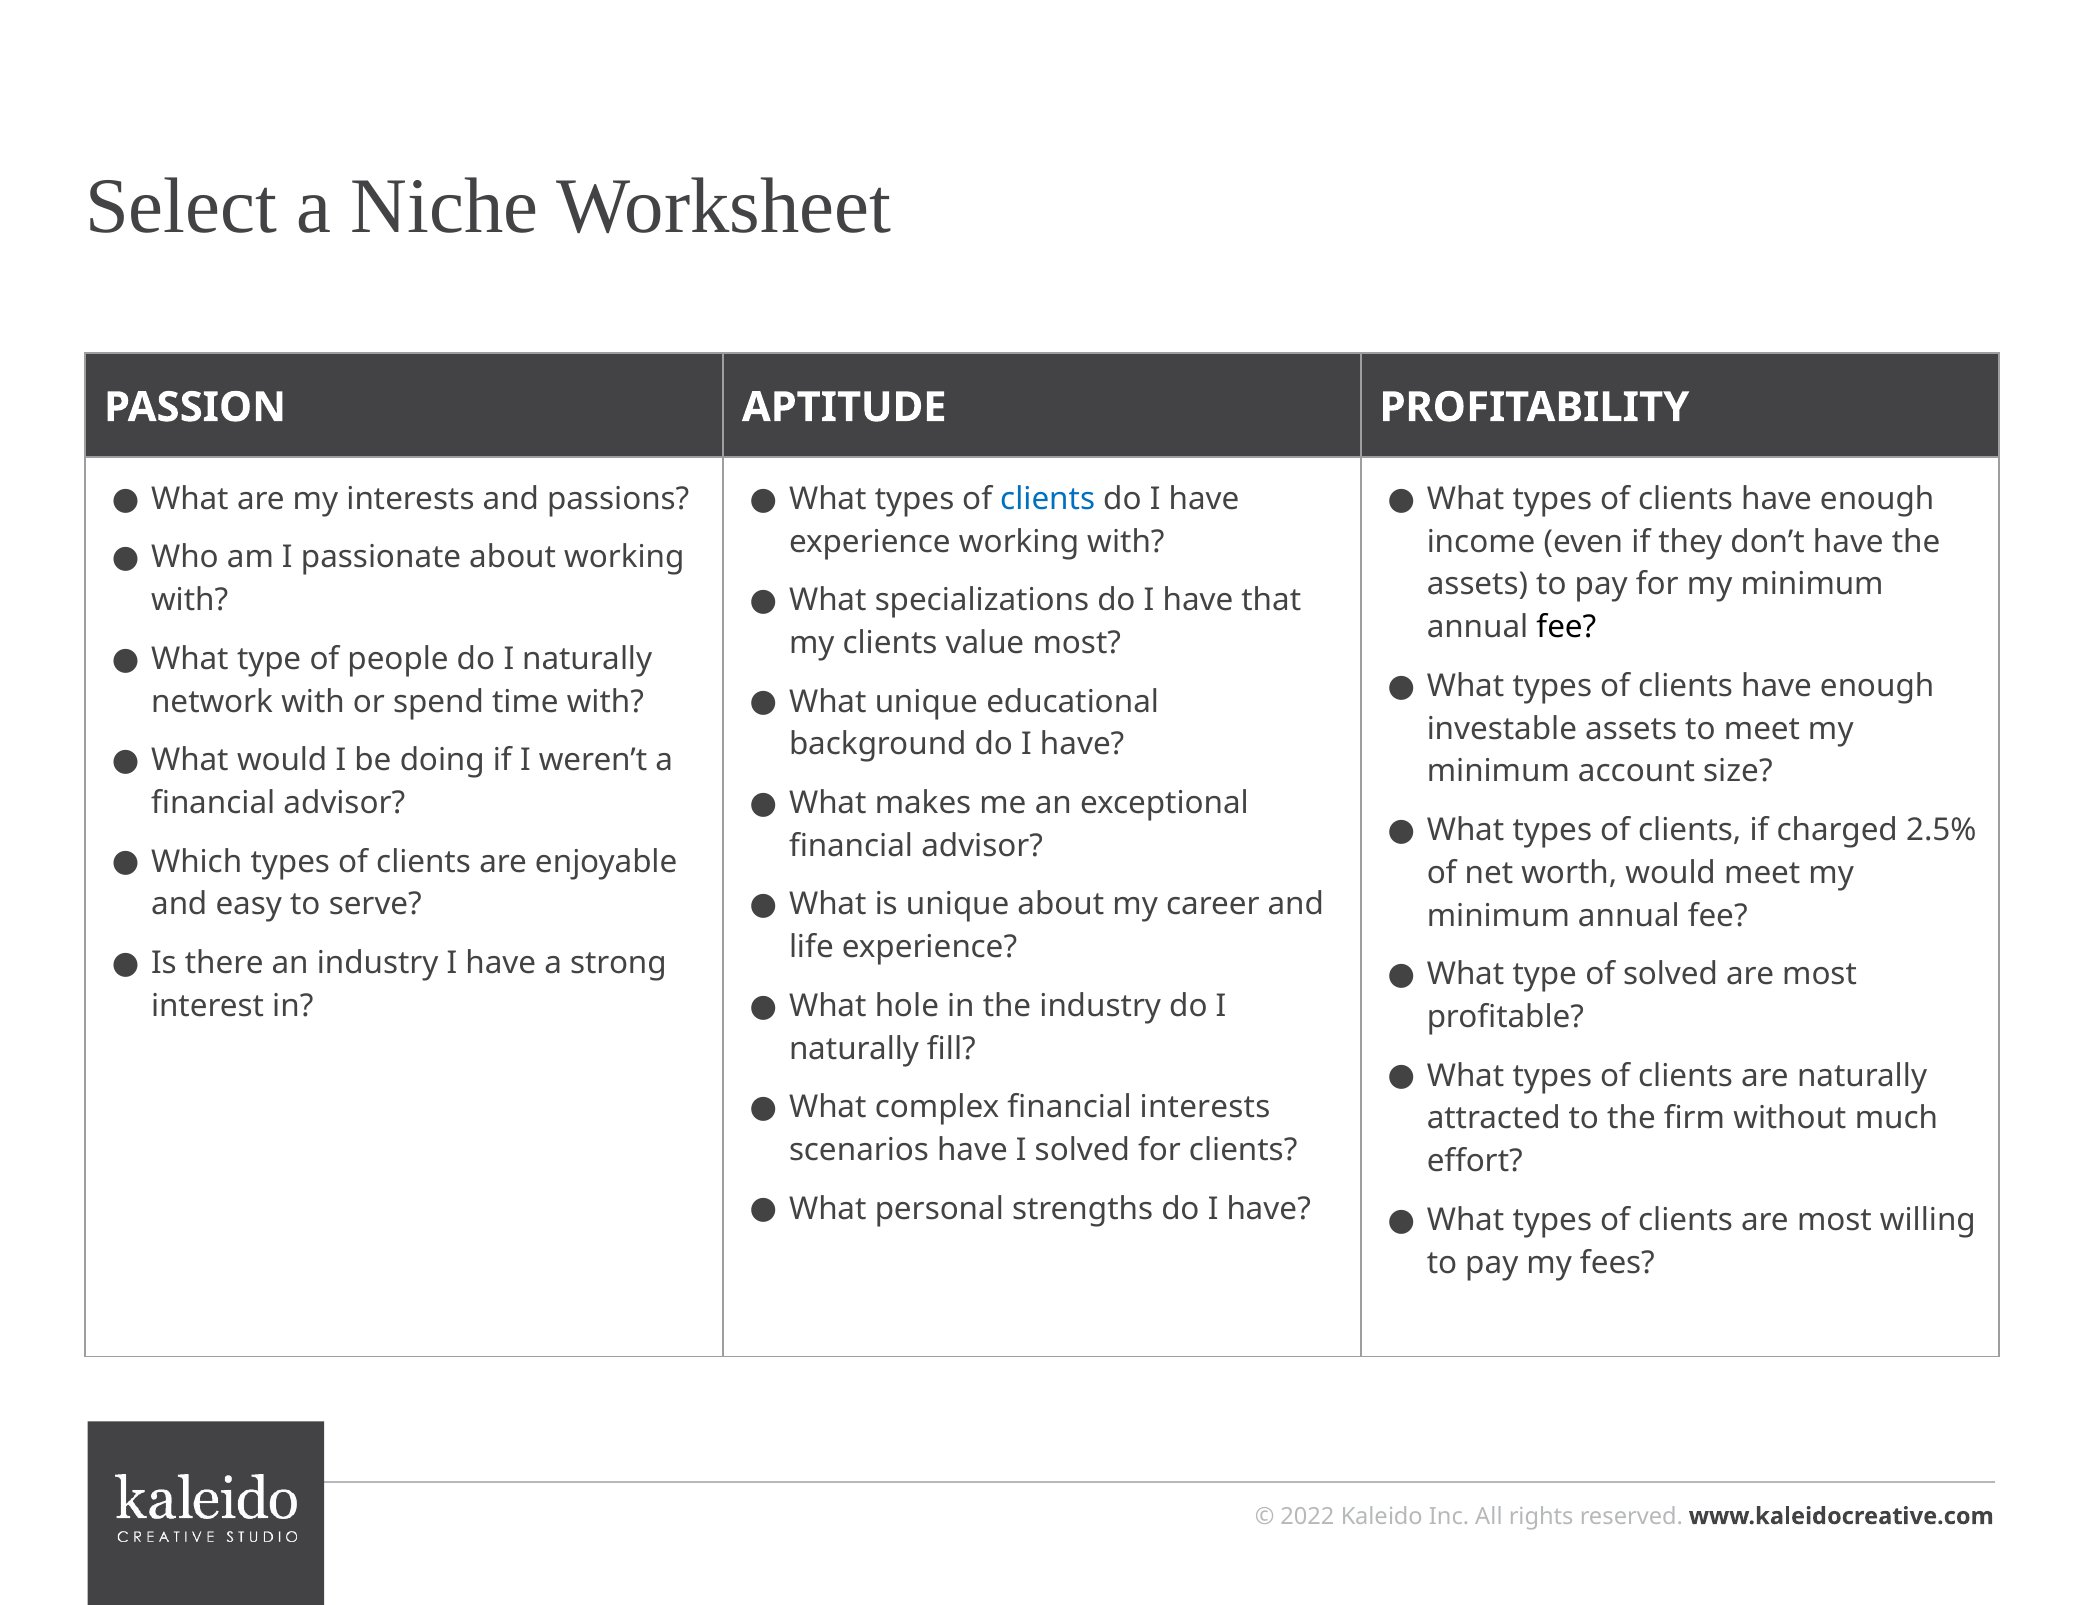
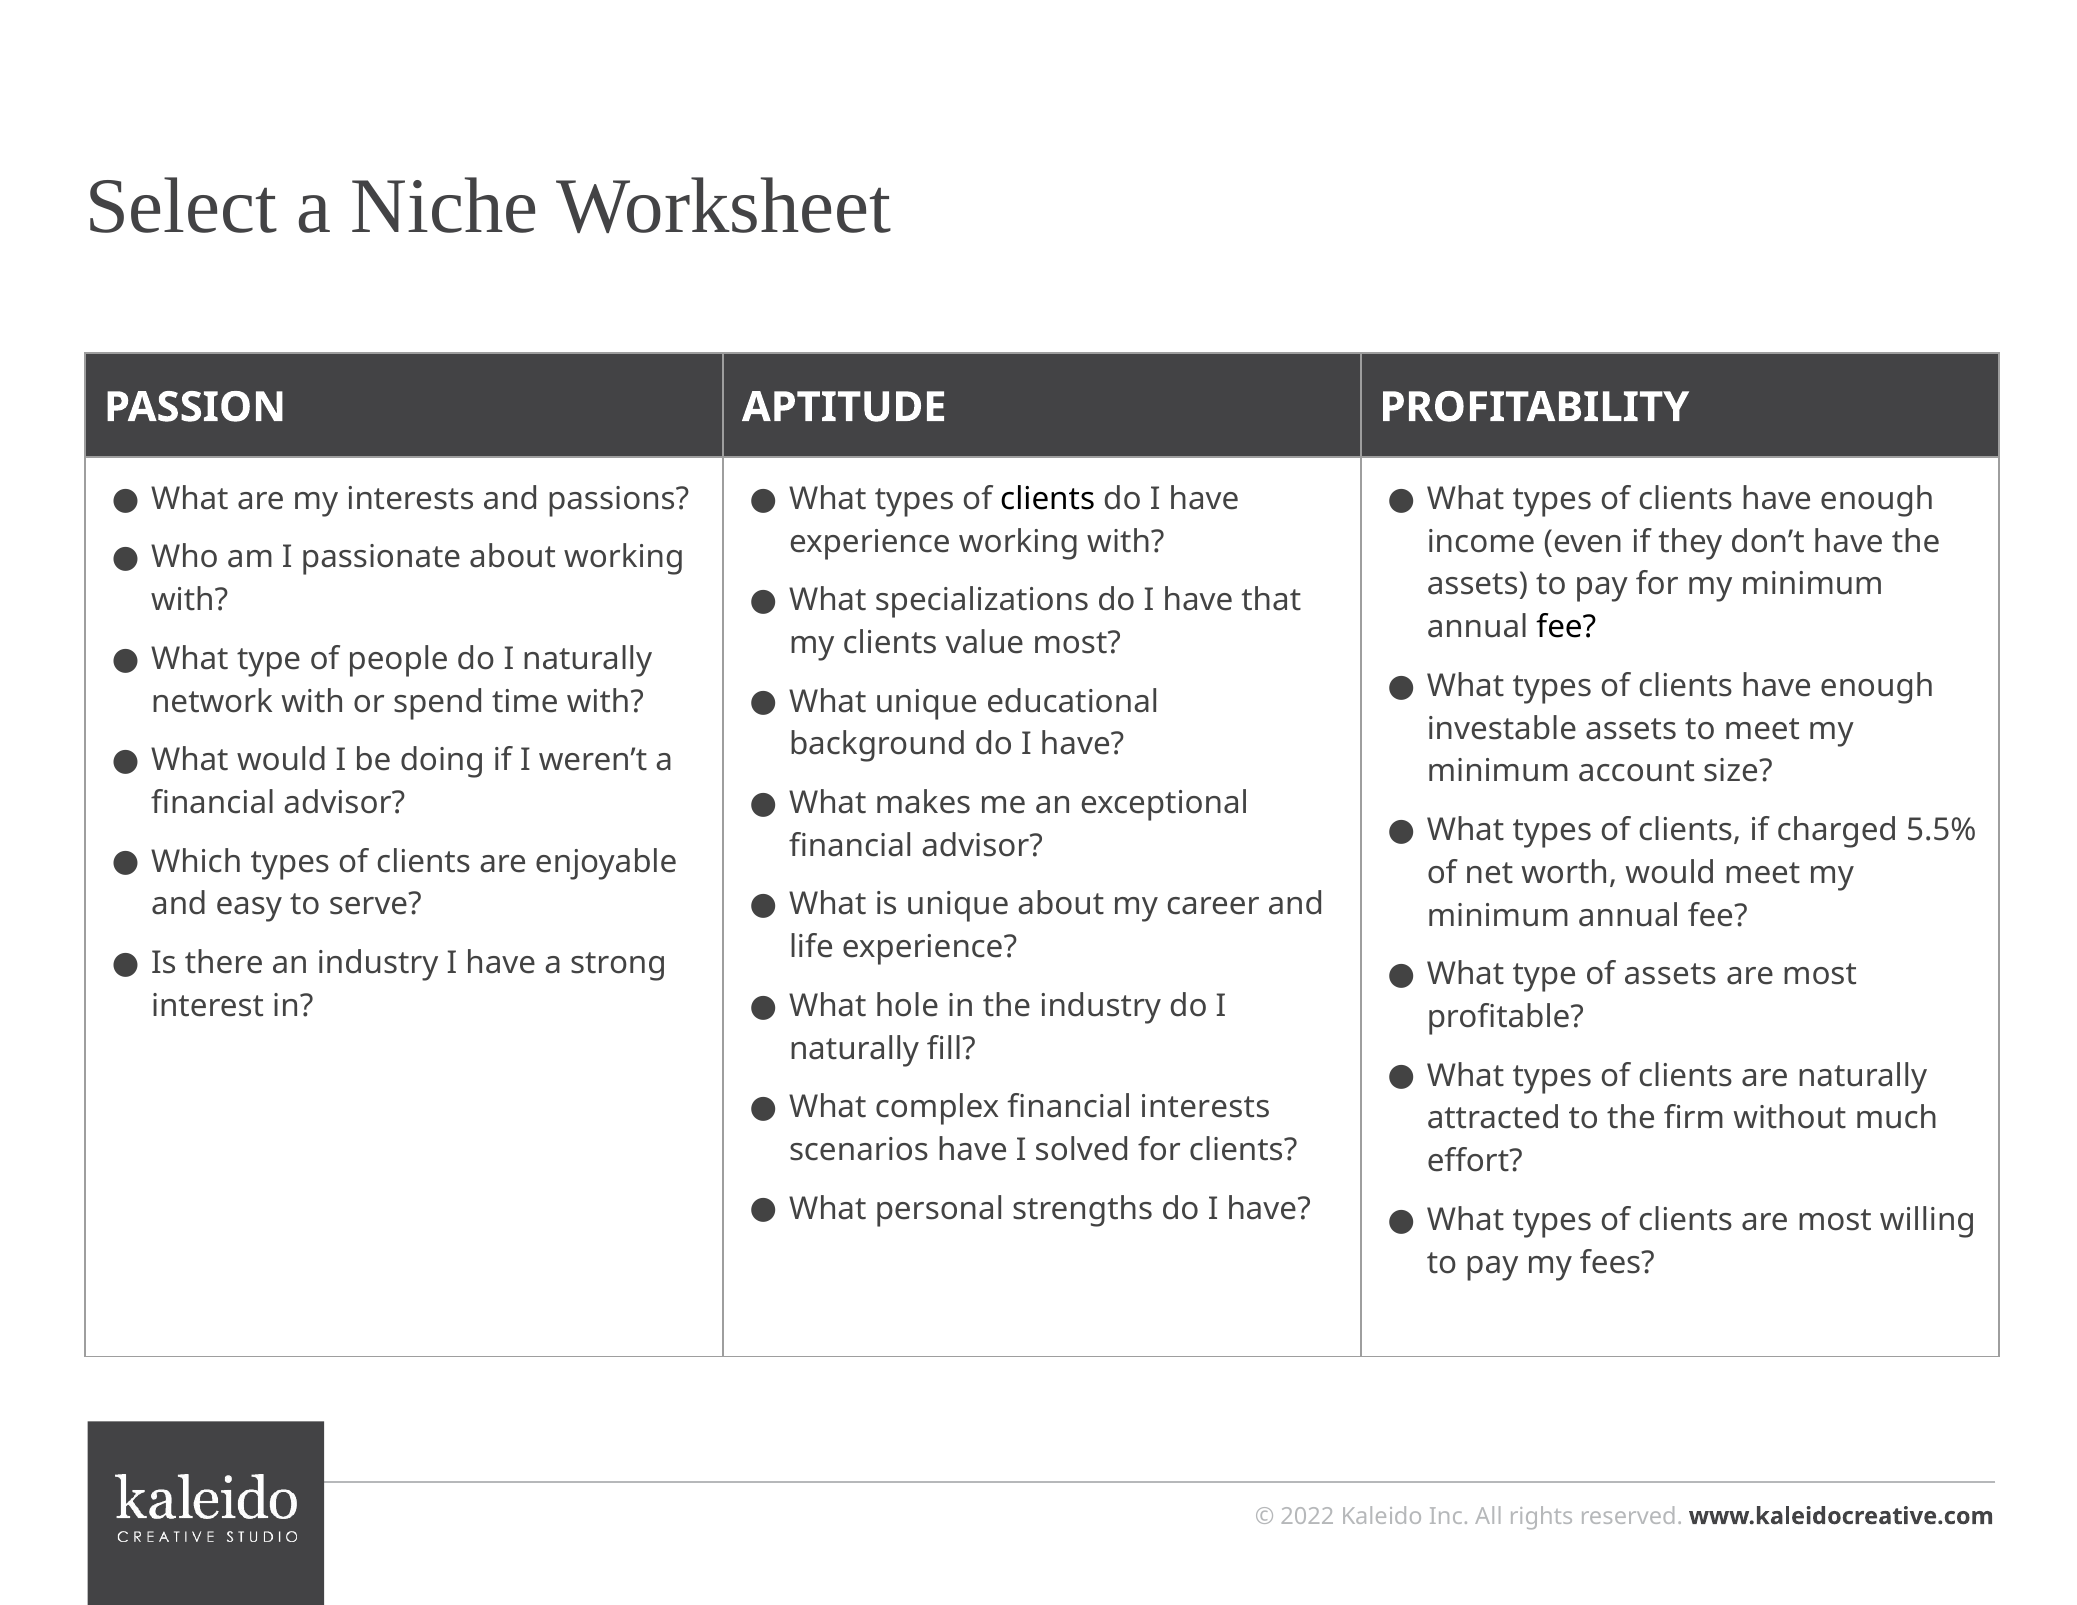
clients colour: blue -> black (1048, 499)
2.5%: 2.5% -> 5.5% (1941, 830)
of solved: solved -> assets (1670, 974)
